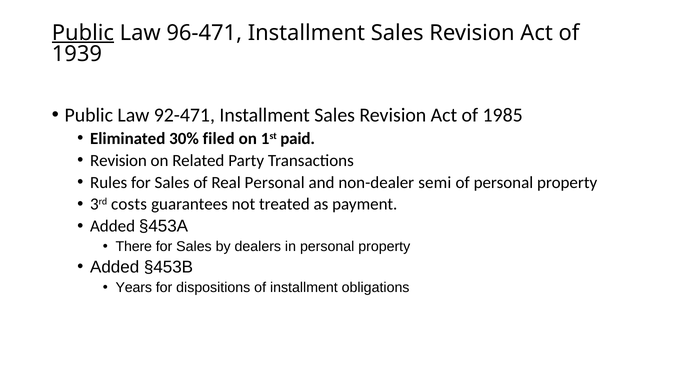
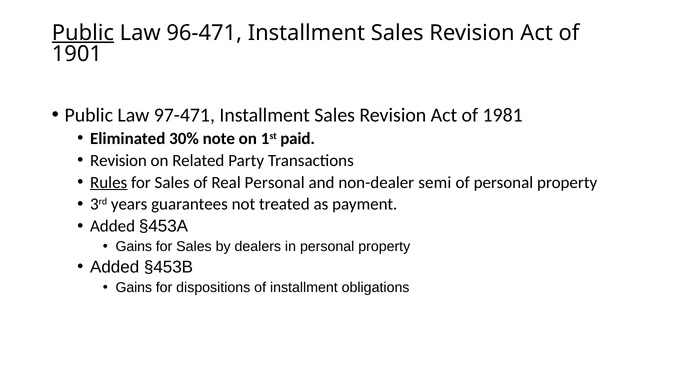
1939: 1939 -> 1901 (77, 54)
92-471: 92-471 -> 97-471 (184, 115)
1985: 1985 -> 1981 (503, 115)
filed: filed -> note (219, 138)
Rules underline: none -> present (109, 182)
costs: costs -> years (129, 204)
There: There -> Gains (134, 246)
Years: Years -> Gains (134, 287)
